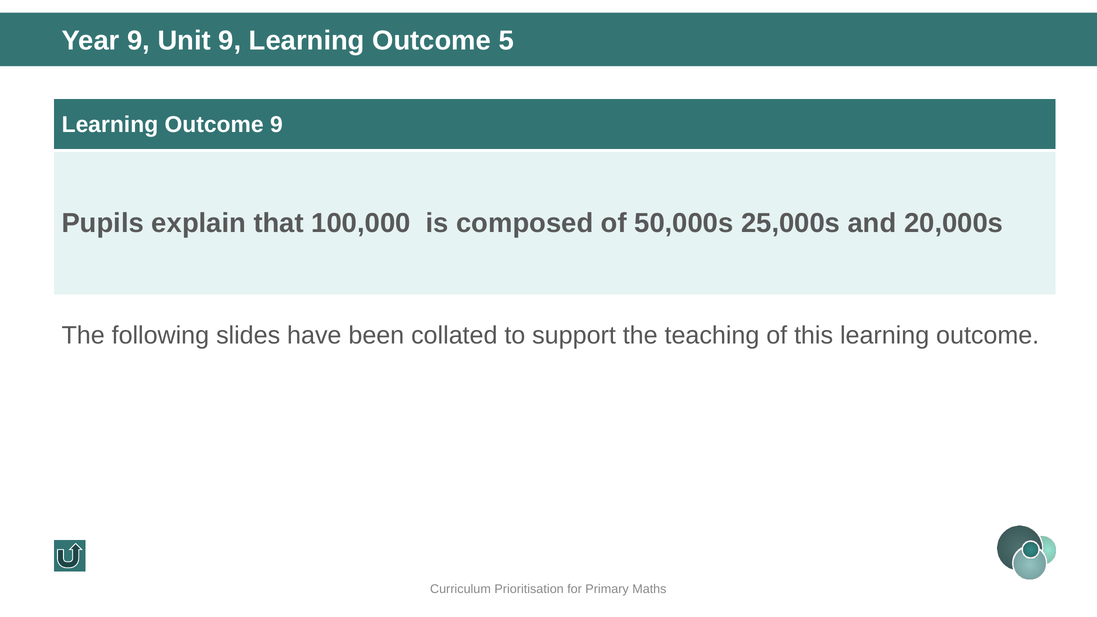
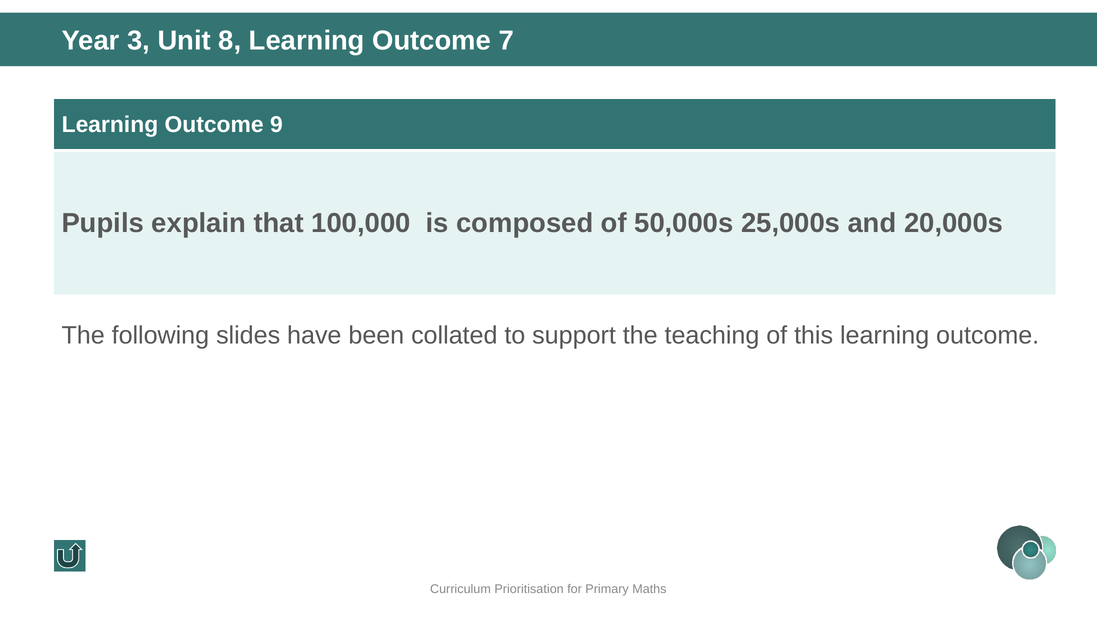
Year 9: 9 -> 3 (139, 41)
Unit 9: 9 -> 8 (230, 41)
5: 5 -> 7 (506, 41)
